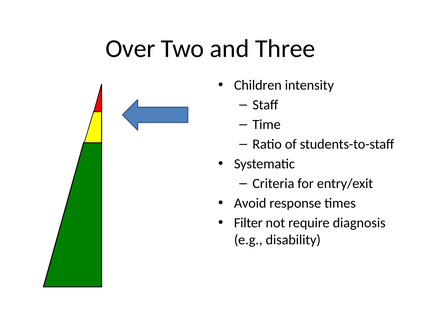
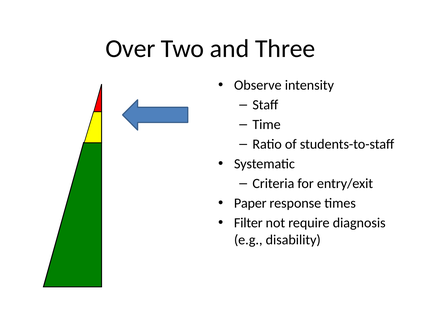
Children: Children -> Observe (258, 85)
Avoid: Avoid -> Paper (250, 203)
